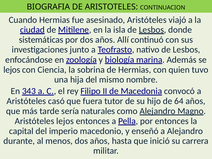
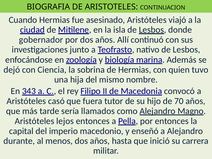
sistemáticas: sistemáticas -> gobernador (41, 40)
lejos: lejos -> dejó (12, 70)
64: 64 -> 70 (179, 101)
naturales: naturales -> llamados (98, 111)
